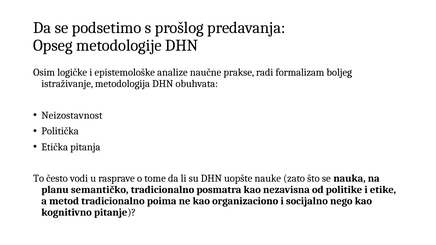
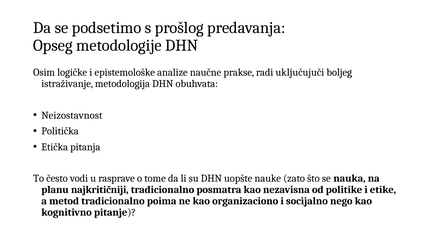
formalizam: formalizam -> uključujuči (300, 72)
semantičko: semantičko -> najkritičniji (100, 190)
